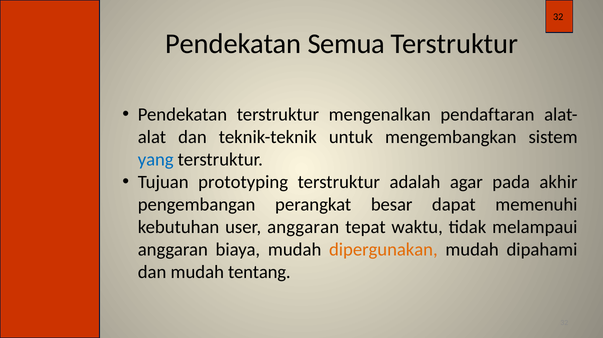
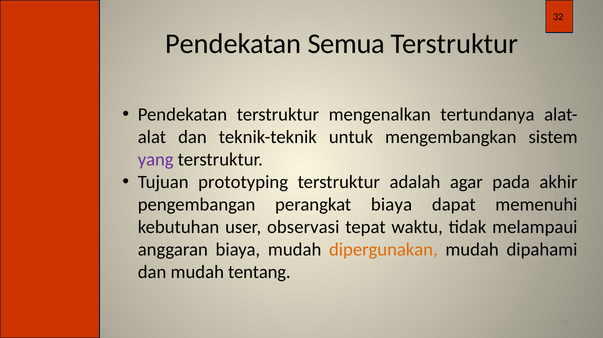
pendaftaran: pendaftaran -> tertundanya (487, 115)
yang colour: blue -> purple (156, 159)
perangkat besar: besar -> biaya (391, 204)
user anggaran: anggaran -> observasi (303, 227)
